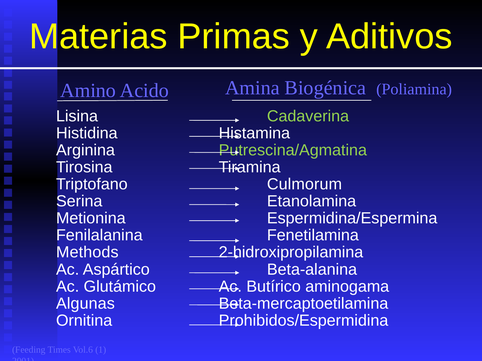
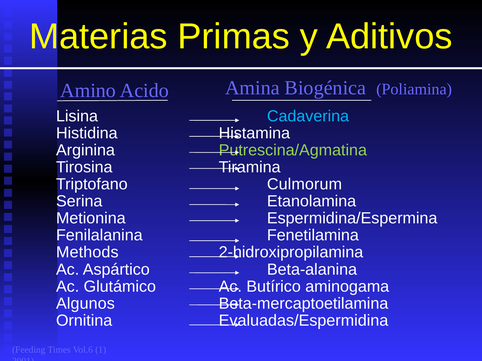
Cadaverina colour: light green -> light blue (308, 116)
Algunas: Algunas -> Algunos (85, 304)
Prohibidos/Espermidina: Prohibidos/Espermidina -> Evaluadas/Espermidina (304, 321)
